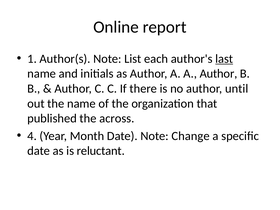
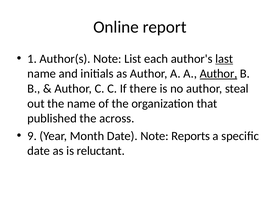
Author underline: none -> present (218, 74)
until: until -> steal (237, 89)
4: 4 -> 9 (32, 136)
Change: Change -> Reports (191, 136)
